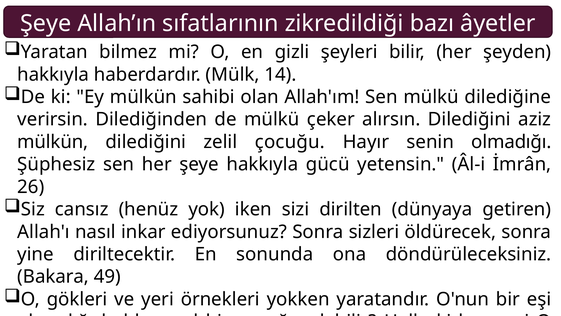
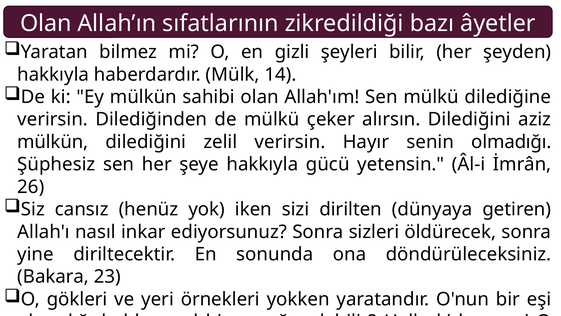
Şeye: Şeye -> Olan (46, 23)
zelil çocuğu: çocuğu -> verirsin (290, 142)
49: 49 -> 23 (107, 276)
